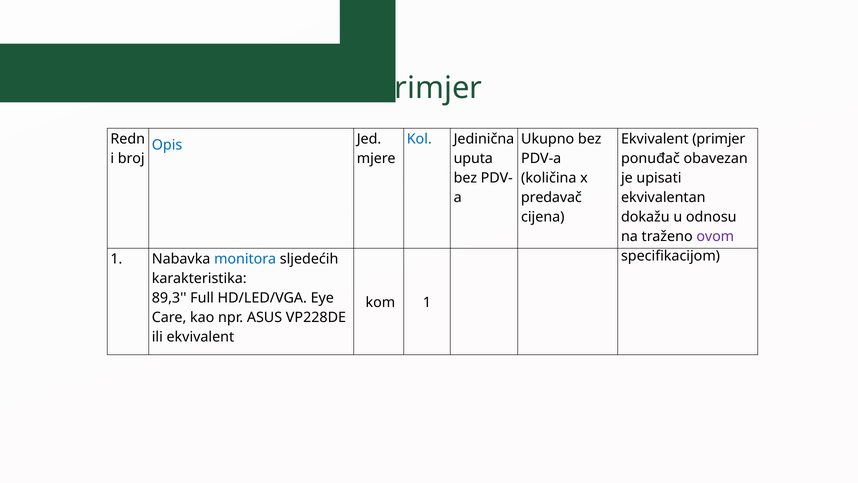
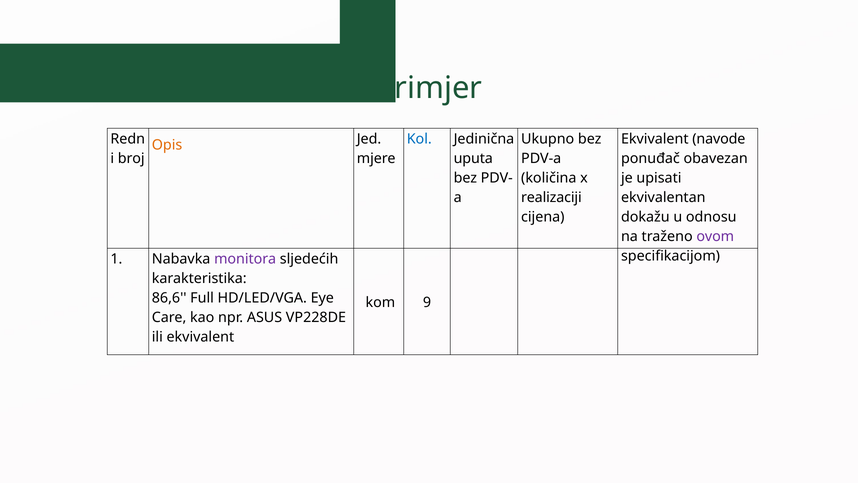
Ekvivalent primjer: primjer -> navode (719, 139)
Opis colour: blue -> orange (167, 145)
predavač: predavač -> realizaciji (551, 197)
monitora colour: blue -> purple (245, 259)
89,3: 89,3 -> 86,6 (169, 298)
kom 1: 1 -> 9 (427, 302)
